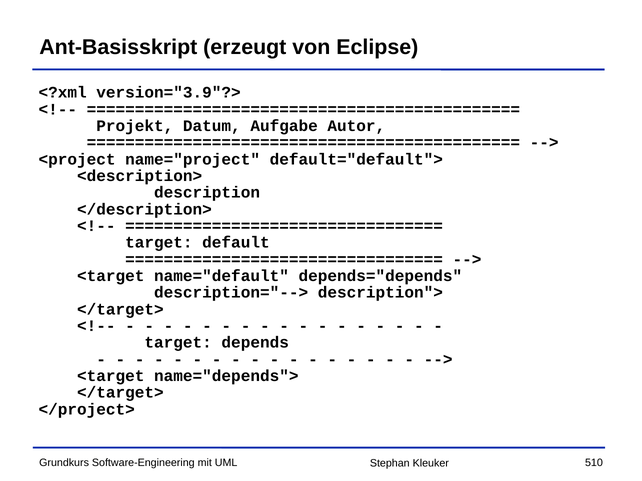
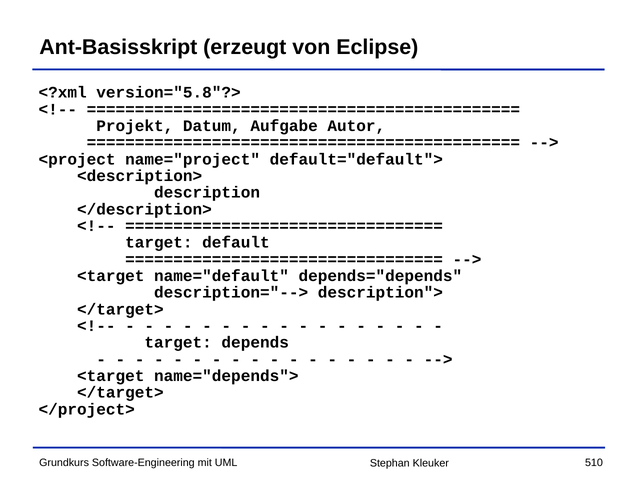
version="3.9"?>: version="3.9"?> -> version="5.8"?> (169, 93)
